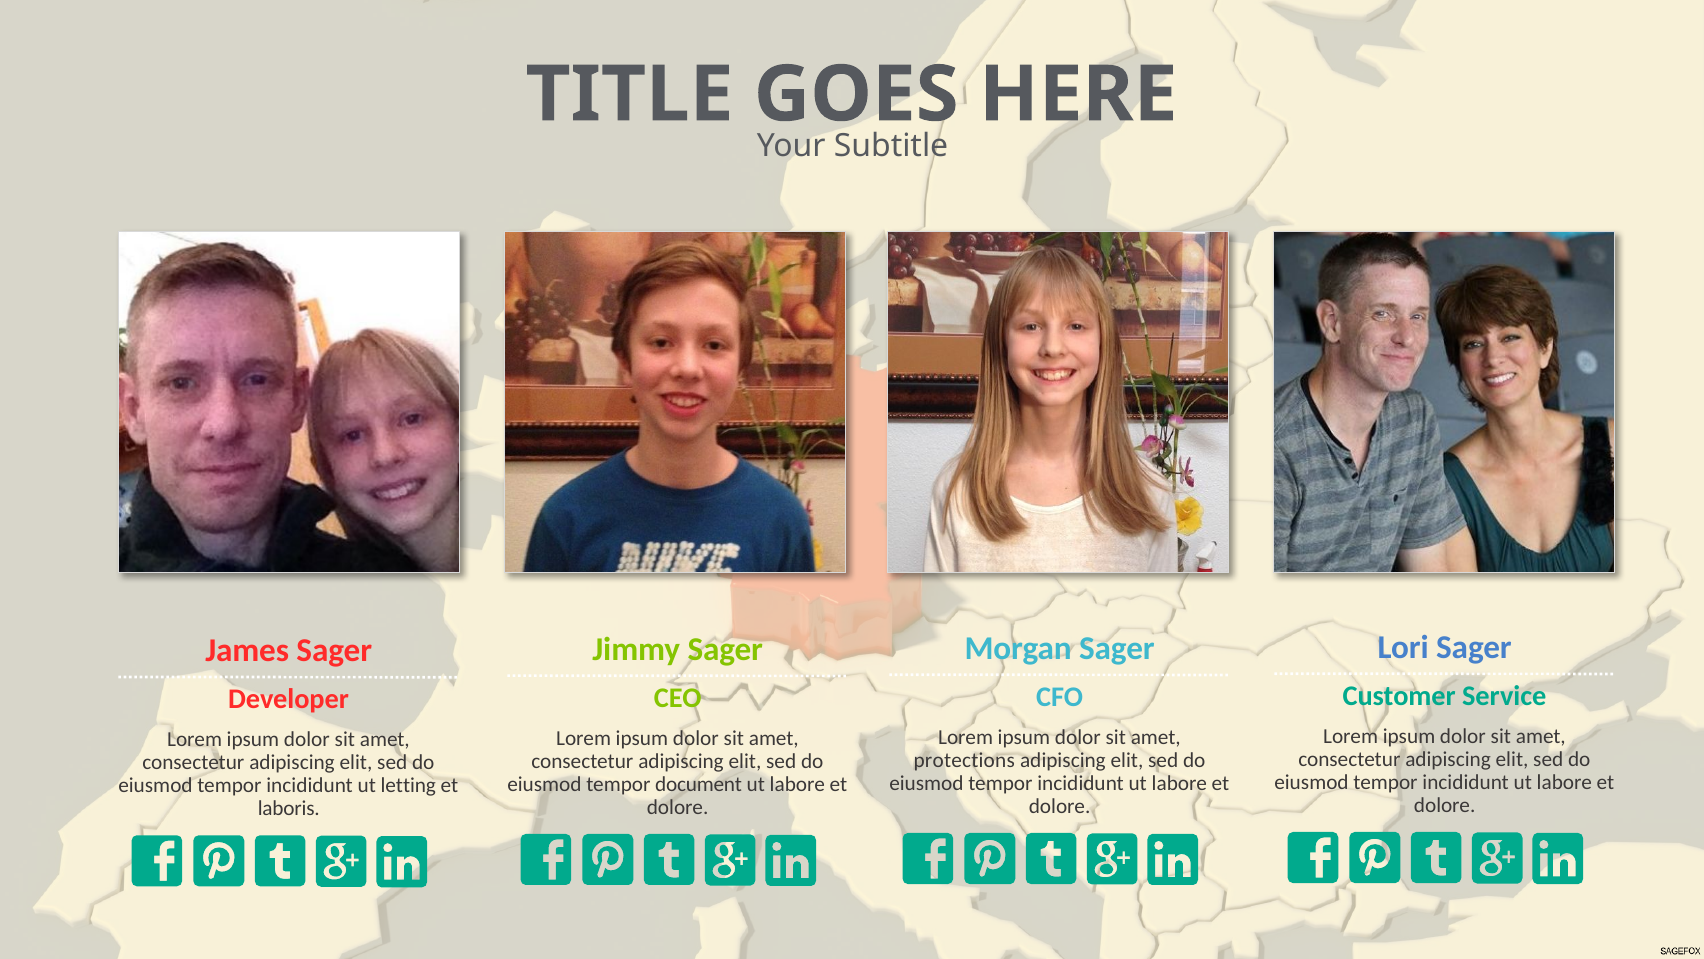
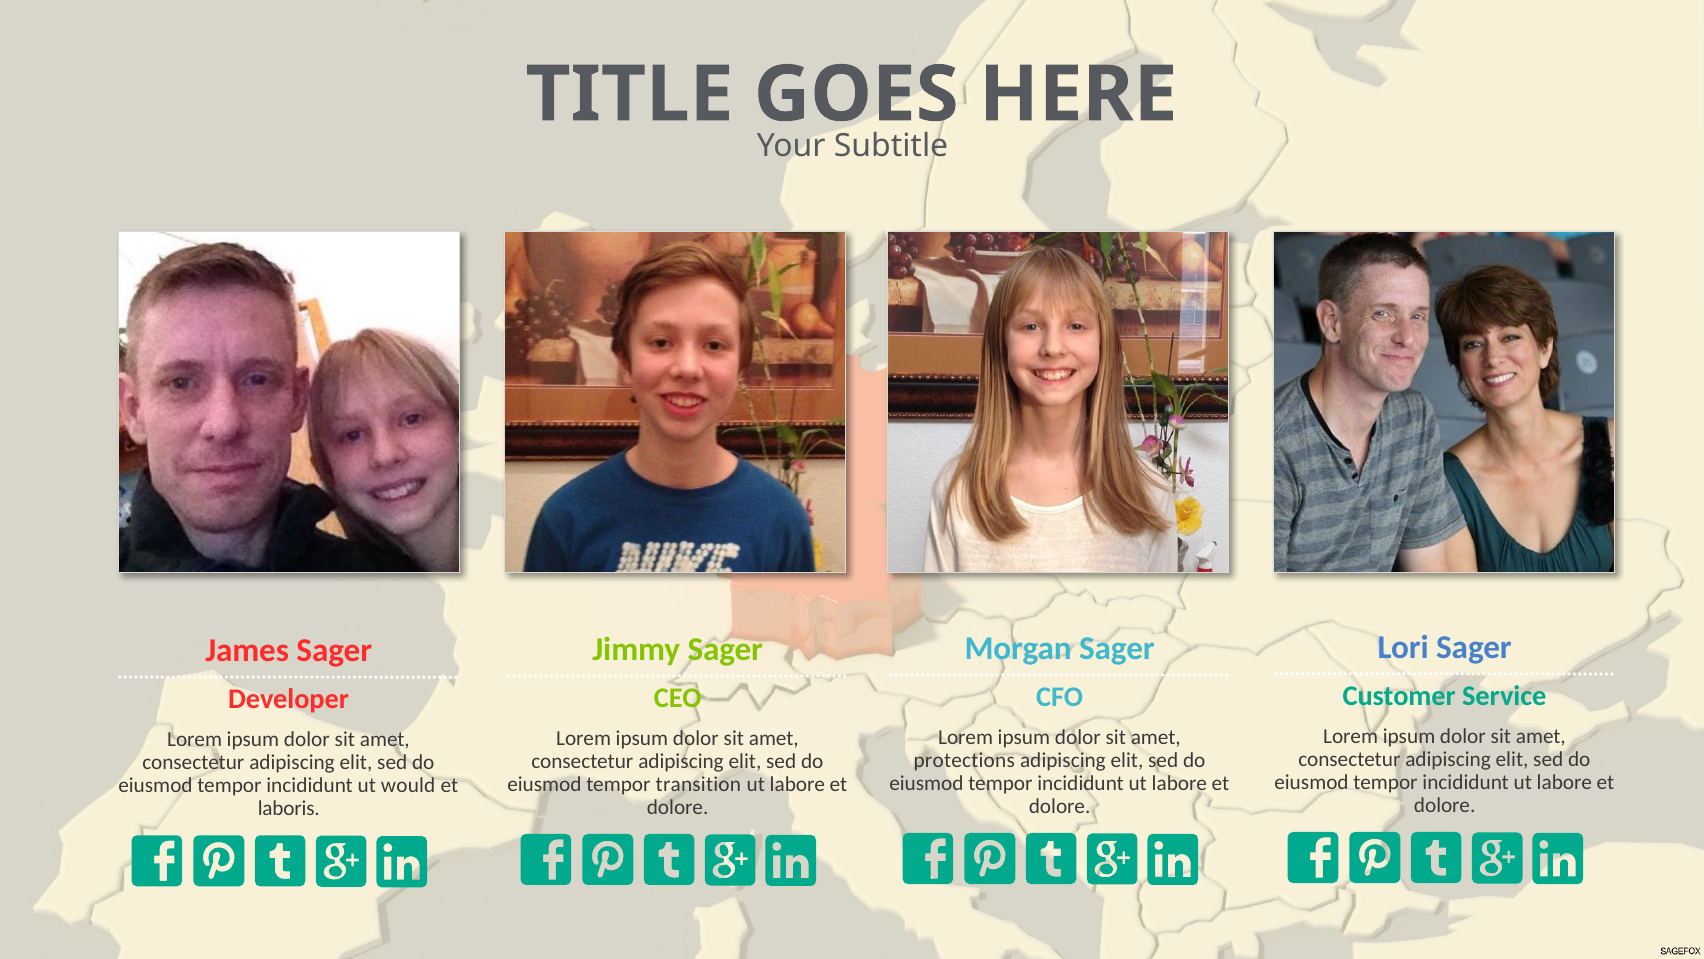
document: document -> transition (698, 784)
letting: letting -> would (408, 785)
